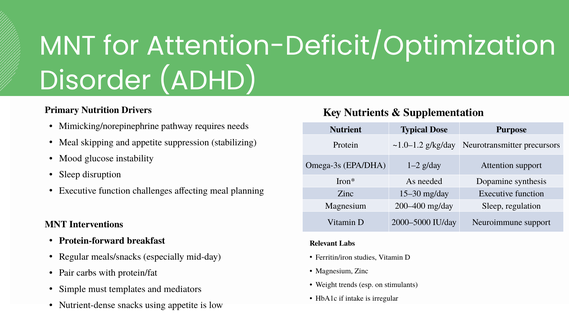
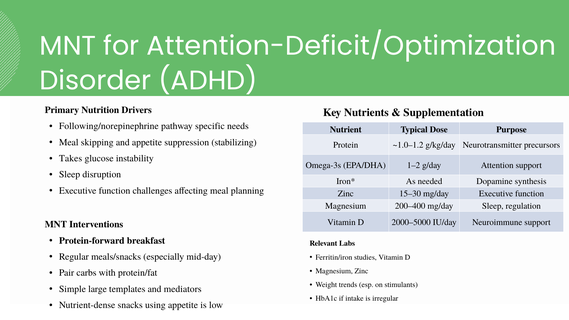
Mimicking/norepinephrine: Mimicking/norepinephrine -> Following/norepinephrine (109, 126)
requires: requires -> specific (210, 126)
Mood: Mood -> Takes (71, 158)
must: must -> large (98, 289)
